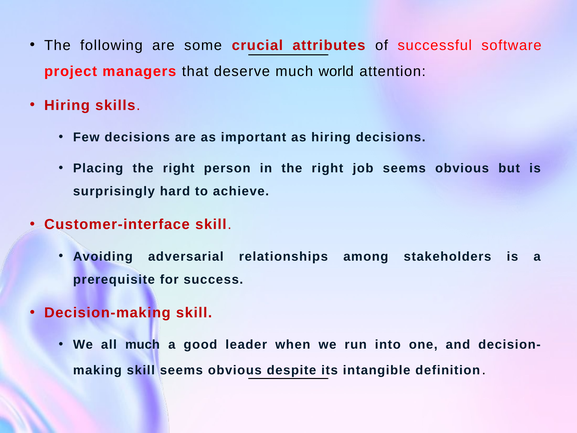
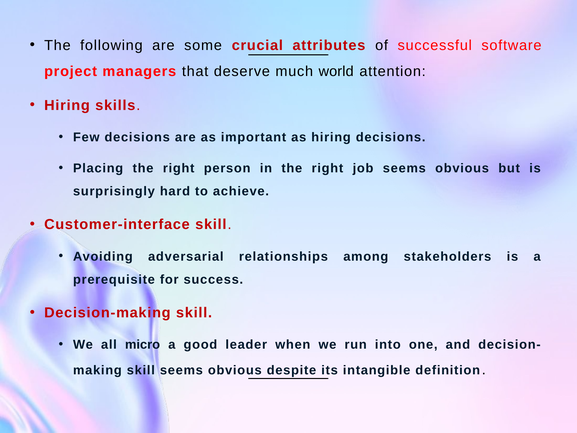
all much: much -> micro (143, 344)
